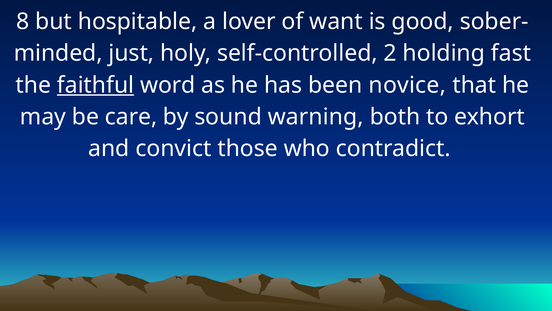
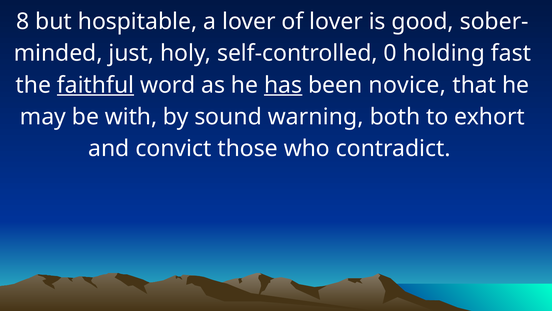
of want: want -> lover (336, 22)
2: 2 -> 0 (390, 53)
has underline: none -> present (283, 85)
care: care -> with (131, 117)
